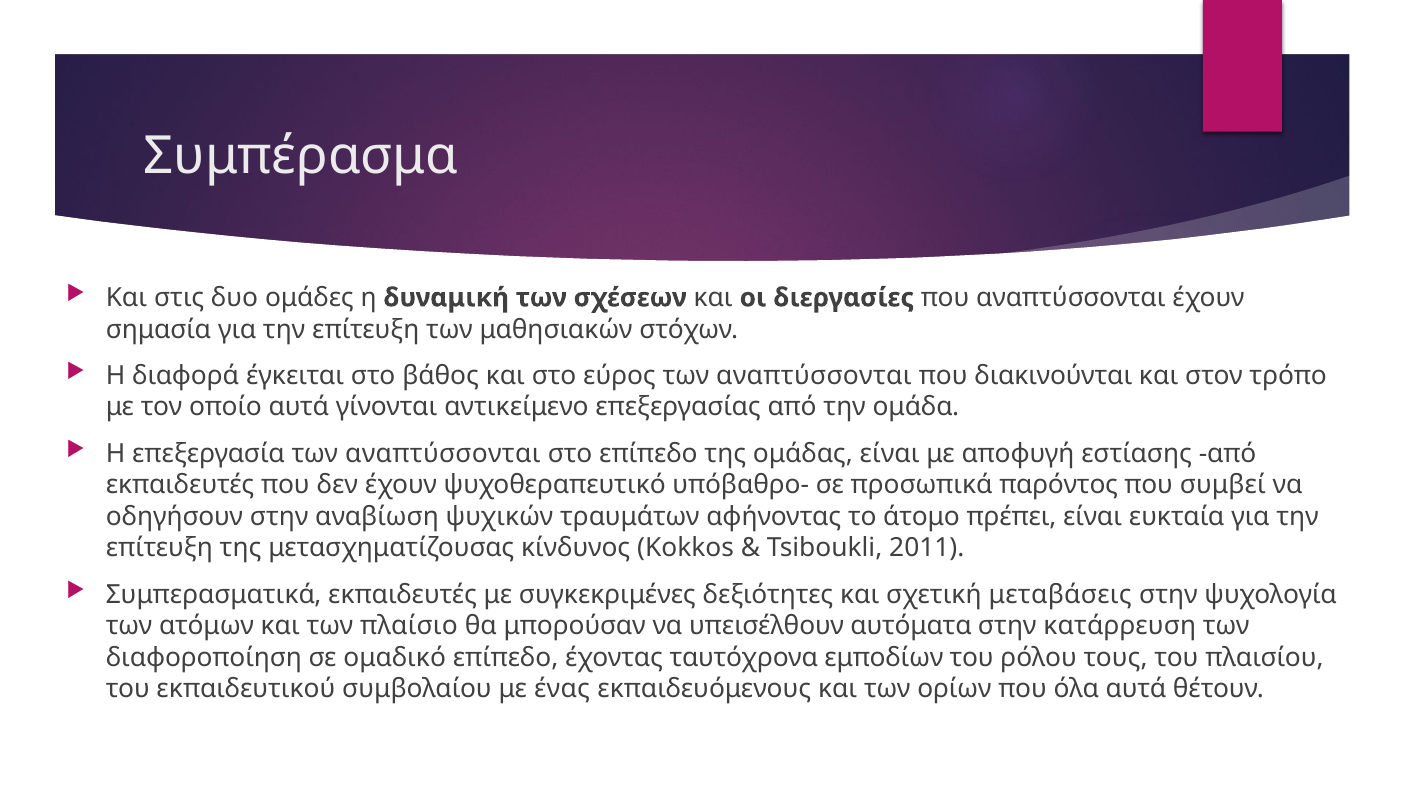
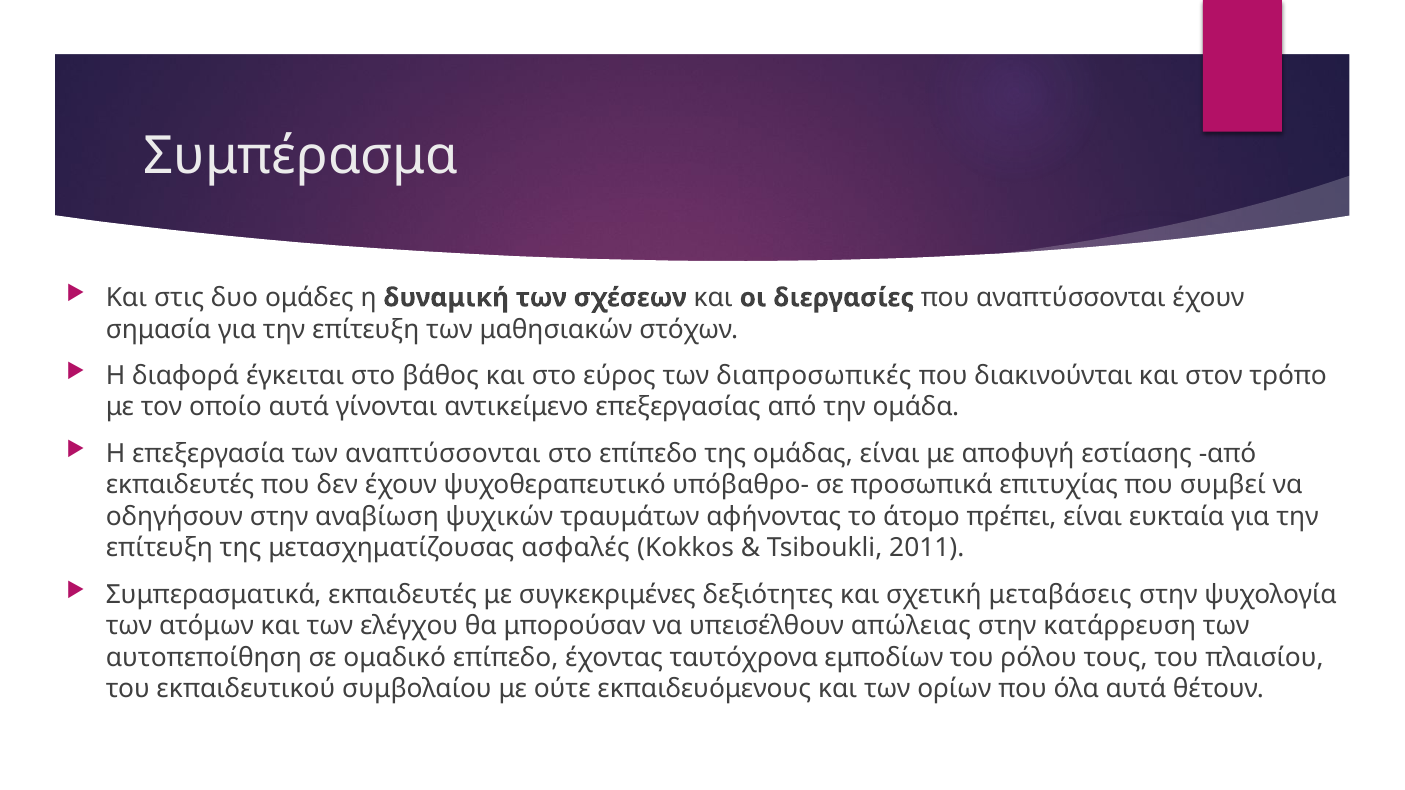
εύρος των αναπτύσσονται: αναπτύσσονται -> διαπροσωπικές (814, 376)
παρόντος: παρόντος -> επιτυχίας (1059, 485)
κίνδυνος: κίνδυνος -> ασφαλές (576, 548)
πλαίσιο: πλαίσιο -> ελέγχου (409, 626)
αυτόματα: αυτόματα -> απώλειας (911, 626)
διαφοροποίηση: διαφοροποίηση -> αυτοπεποίθηση (204, 658)
ένας: ένας -> ούτε (562, 690)
